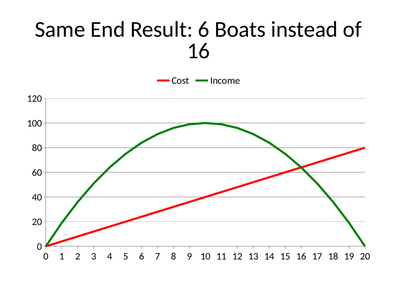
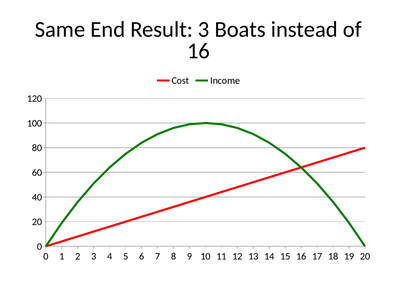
Result 6: 6 -> 3 (204, 29)
